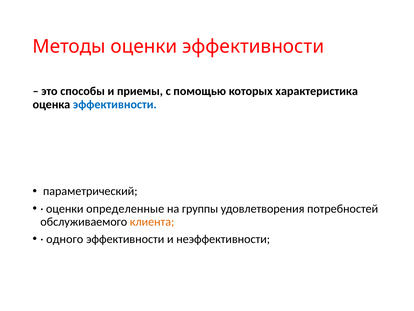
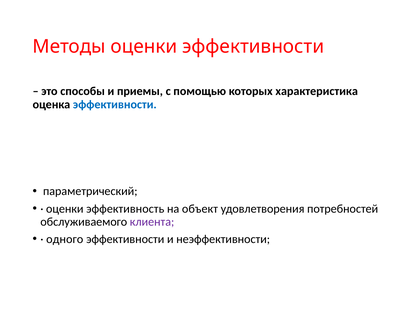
определенные: определенные -> эффективность (125, 208)
группы: группы -> объект (200, 208)
клиента colour: orange -> purple (152, 221)
